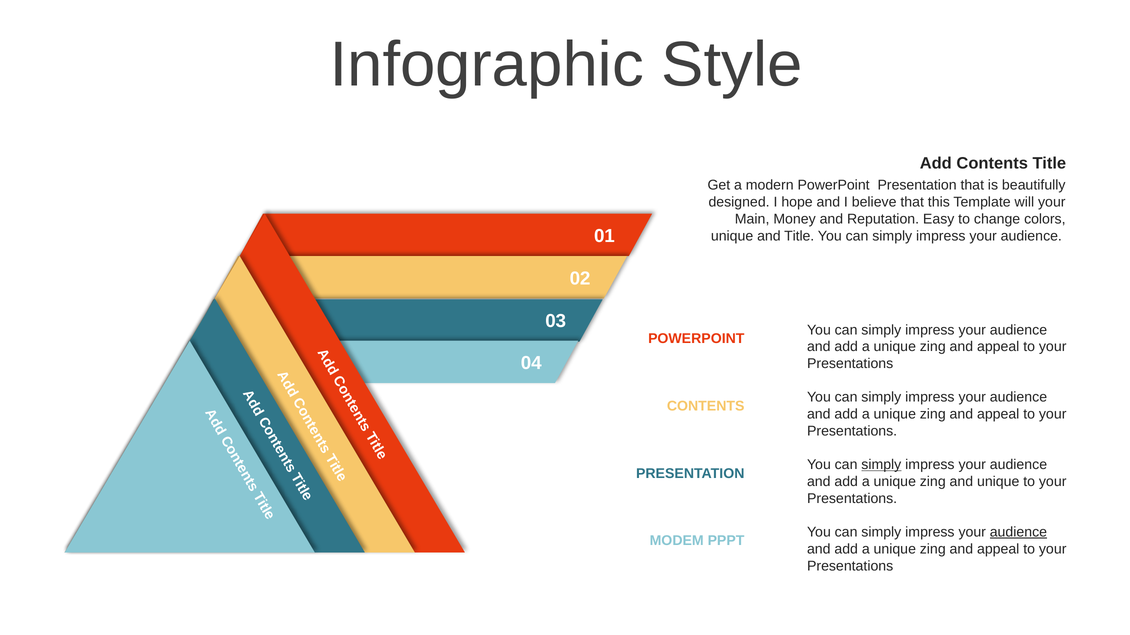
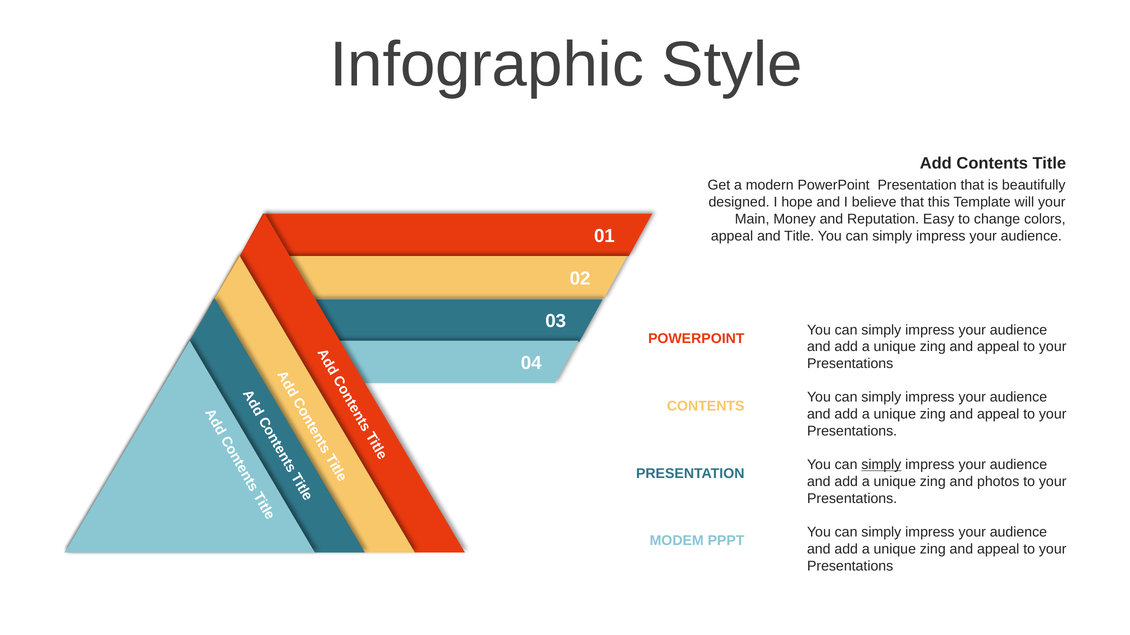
unique: unique -> appeal (732, 236)
and unique: unique -> photos (998, 482)
audience underline: present -> none (1018, 532)
